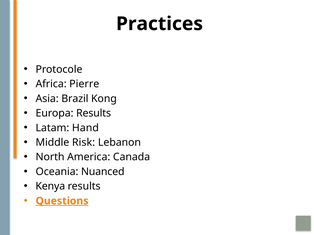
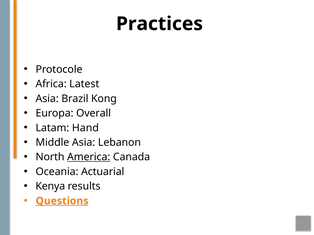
Pierre: Pierre -> Latest (84, 84)
Europa Results: Results -> Overall (94, 113)
Middle Risk: Risk -> Asia (84, 143)
America underline: none -> present (89, 157)
Nuanced: Nuanced -> Actuarial (103, 172)
